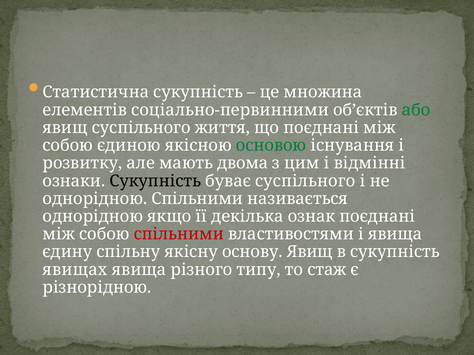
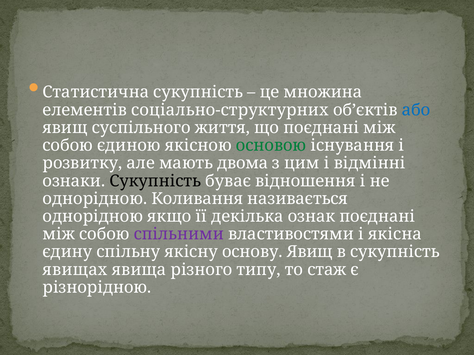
соціально-первинними: соціально-первинними -> соціально-структурних (230, 110)
або colour: green -> blue (416, 110)
буває суспільного: суспільного -> відношення (305, 181)
однорідною Спільними: Спільними -> Коливання (197, 199)
спільними colour: red -> purple (179, 234)
і явища: явища -> якісна (395, 234)
